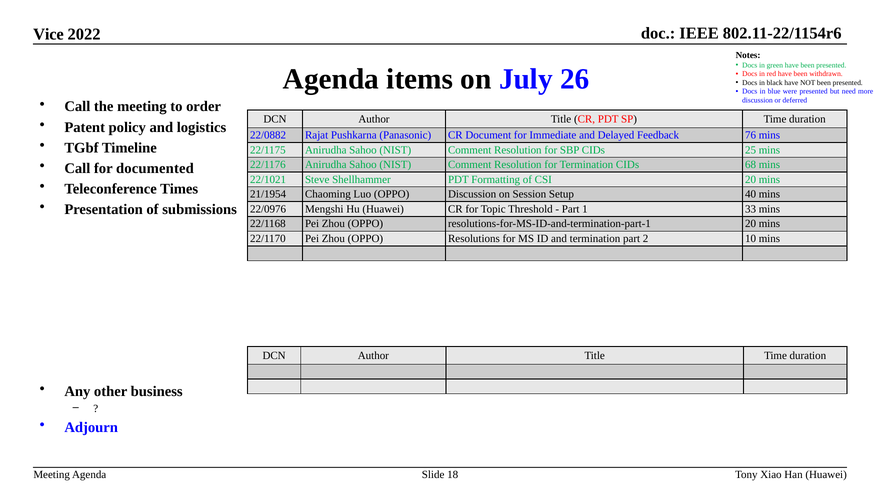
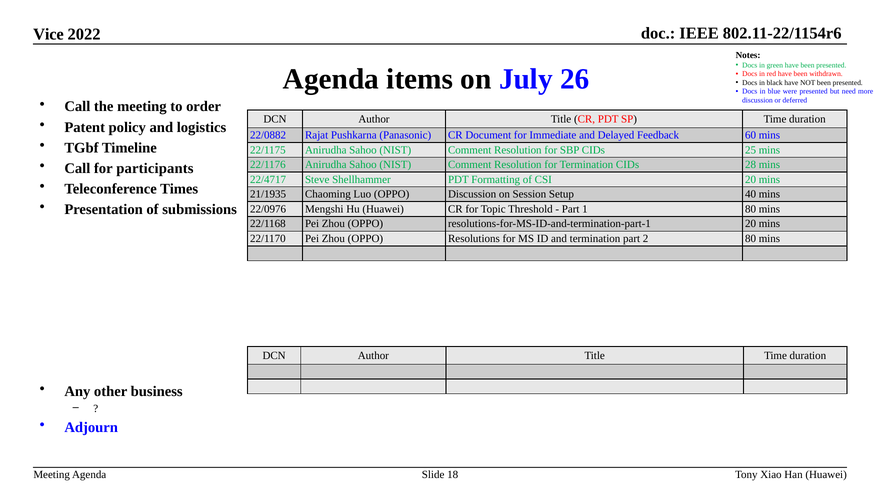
76: 76 -> 60 (751, 135)
68: 68 -> 28 (751, 165)
documented: documented -> participants (155, 168)
22/1021: 22/1021 -> 22/4717 (268, 179)
21/1954: 21/1954 -> 21/1935 (268, 194)
1 33: 33 -> 80 (751, 209)
2 10: 10 -> 80 (751, 239)
